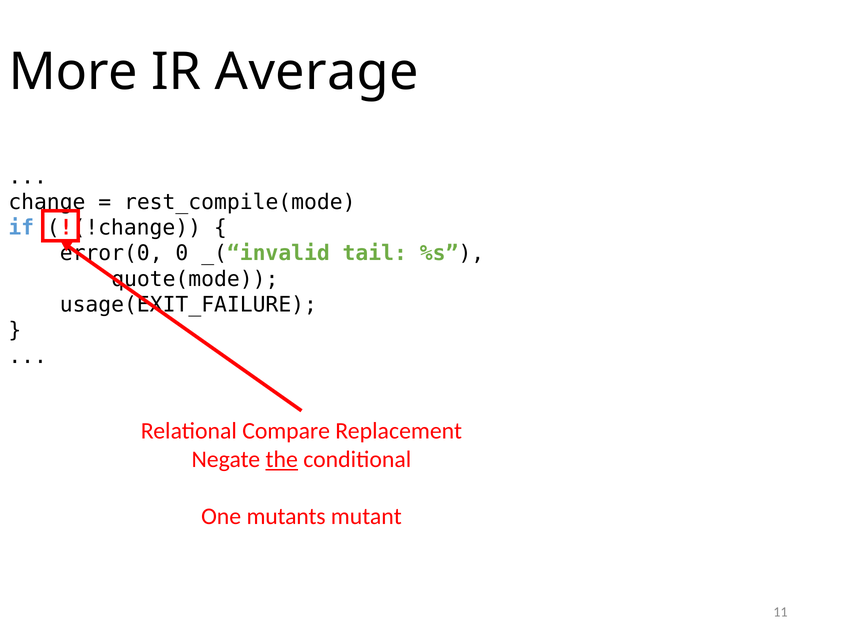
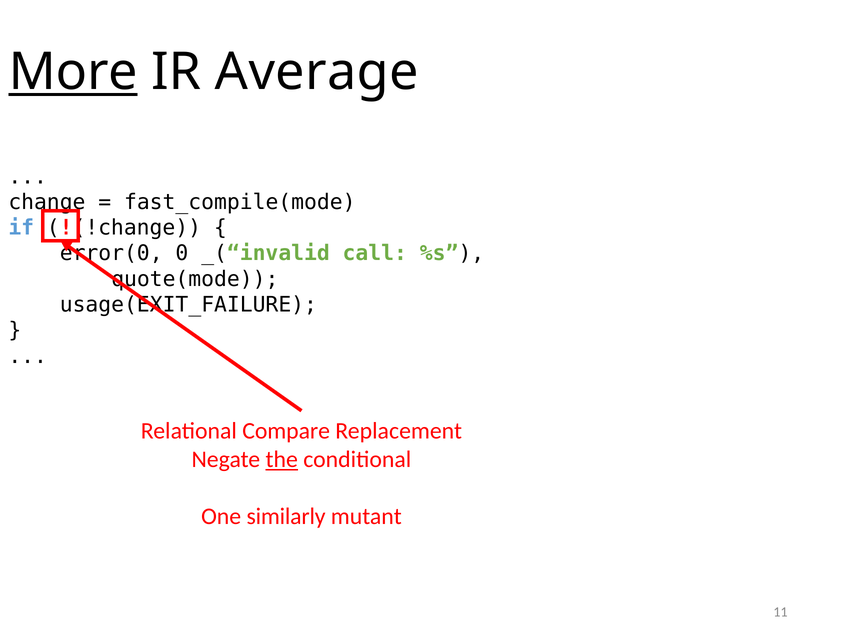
More underline: none -> present (73, 72)
rest_compile(mode: rest_compile(mode -> fast_compile(mode (240, 202)
tail: tail -> call (375, 254)
mutants: mutants -> similarly (286, 517)
